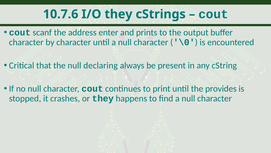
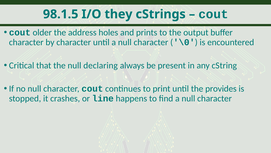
10.7.6: 10.7.6 -> 98.1.5 (61, 14)
scanf: scanf -> older (42, 32)
enter: enter -> holes (108, 32)
or they: they -> line (103, 98)
